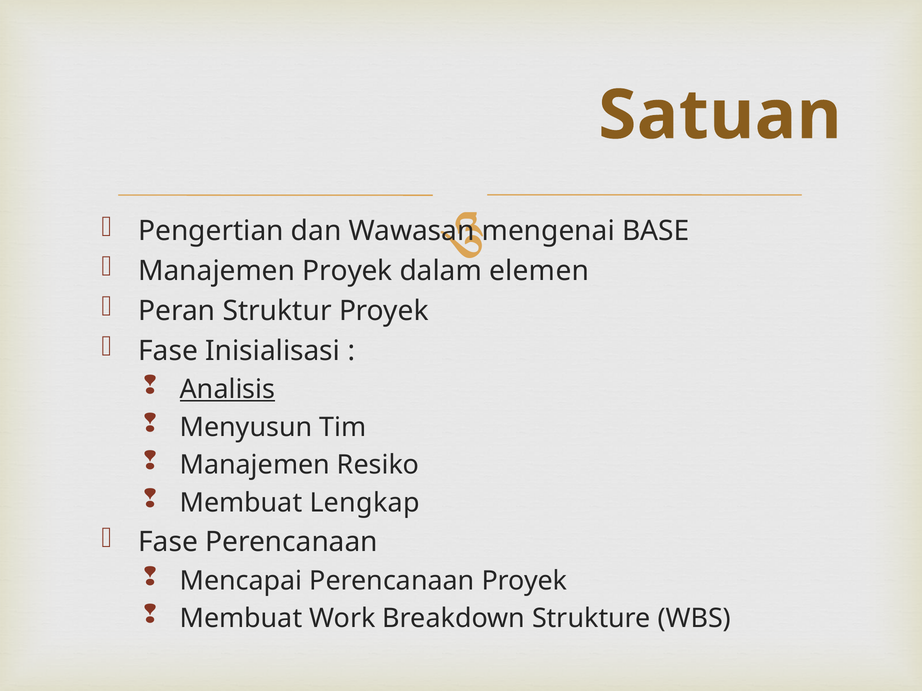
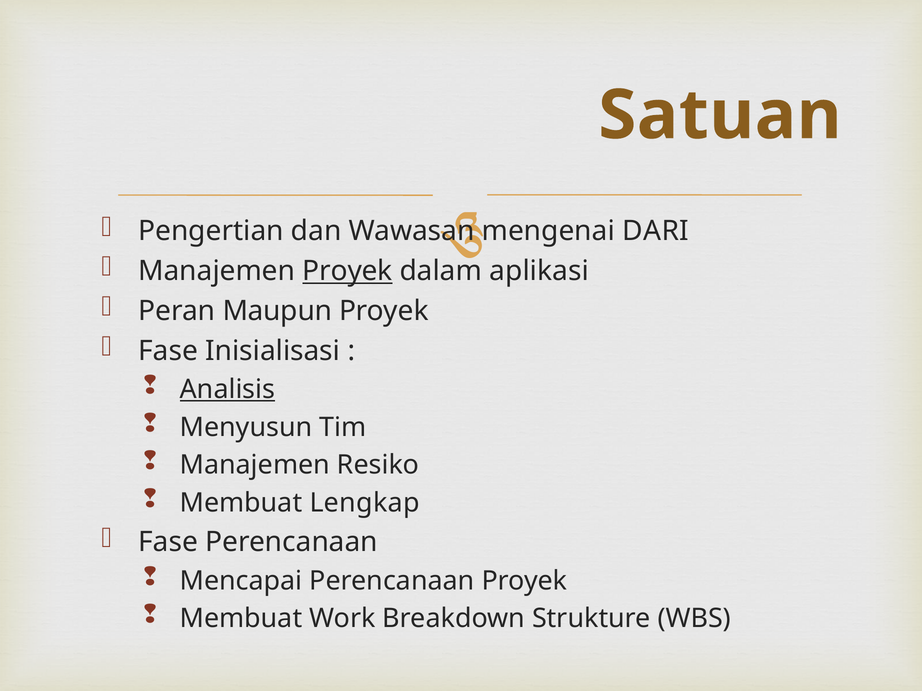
BASE: BASE -> DARI (656, 231)
Proyek underline: none -> present (347, 271)
elemen: elemen -> aplikasi (539, 271)
Struktur: Struktur -> Maupun (277, 311)
